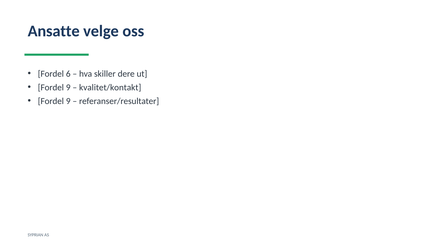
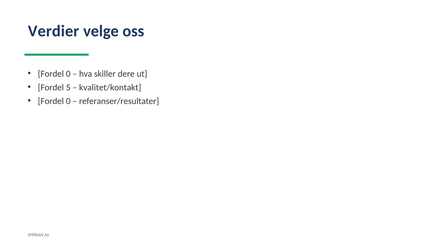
Ansatte: Ansatte -> Verdier (54, 31)
6: 6 -> 0 (68, 74)
9: 9 -> 5 (68, 87)
9: 9 -> 0 (68, 101)
